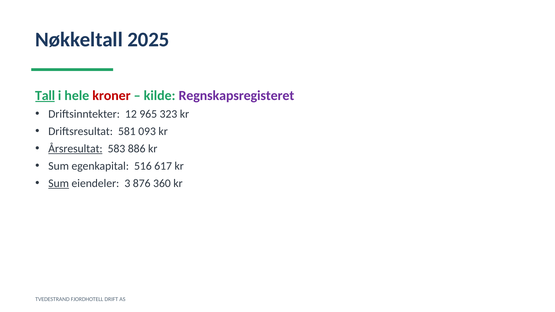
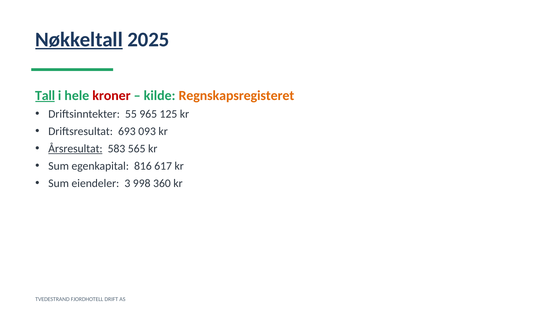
Nøkkeltall underline: none -> present (79, 40)
Regnskapsregisteret colour: purple -> orange (236, 96)
12: 12 -> 55 (131, 114)
323: 323 -> 125 (168, 114)
581: 581 -> 693 (127, 131)
886: 886 -> 565 (137, 149)
516: 516 -> 816 (143, 166)
Sum underline: present -> none (59, 184)
876: 876 -> 998 (142, 184)
